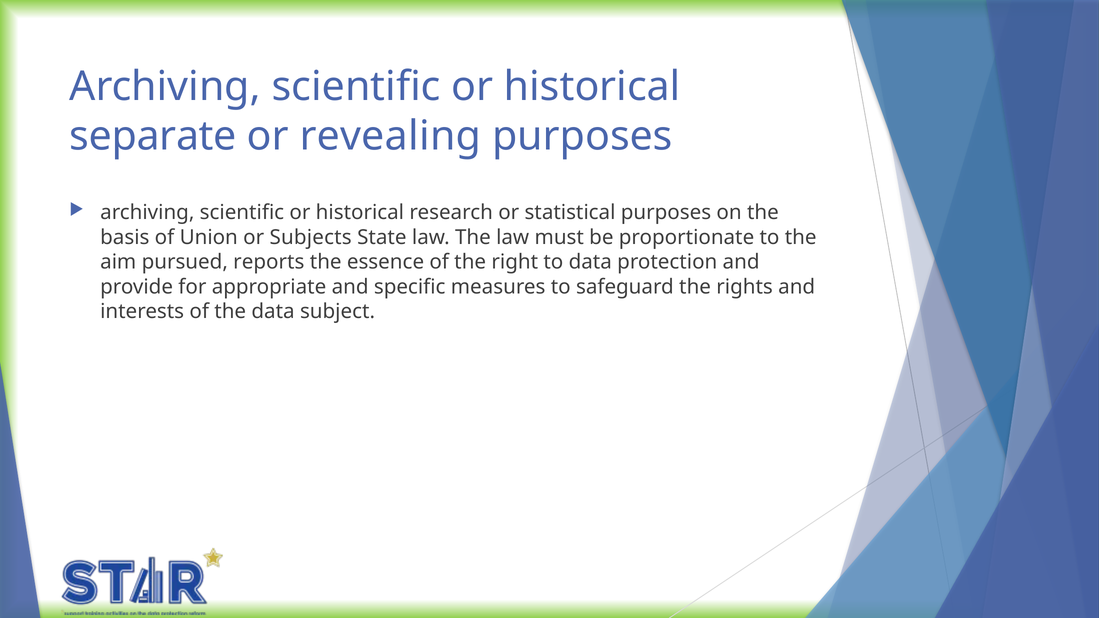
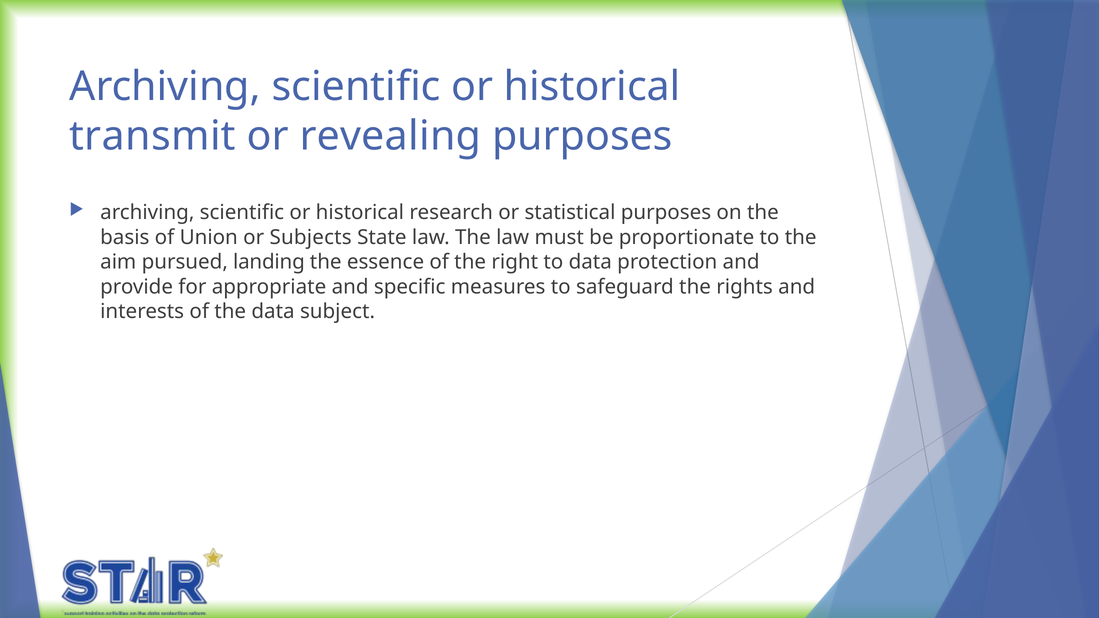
separate: separate -> transmit (153, 136)
reports: reports -> landing (269, 262)
